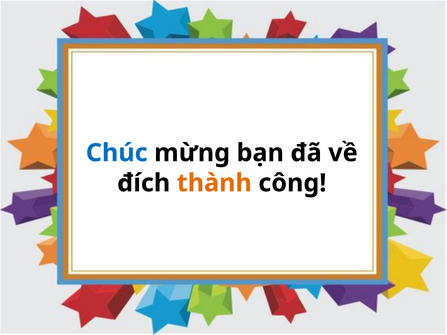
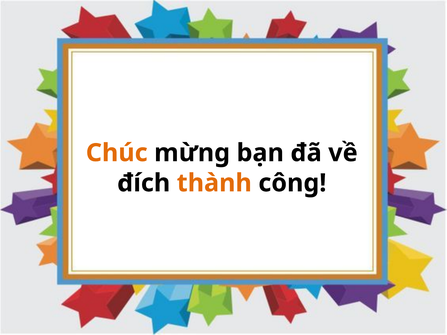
Chúc colour: blue -> orange (117, 153)
